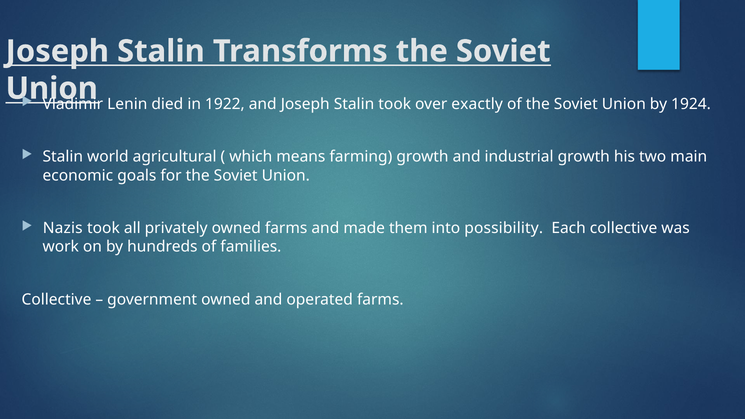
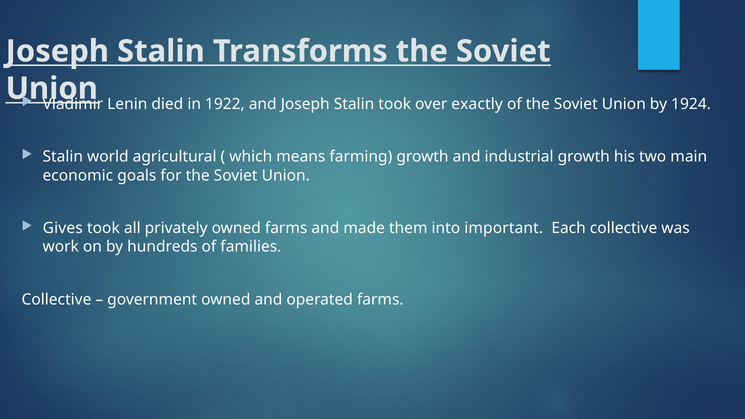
Nazis: Nazis -> Gives (63, 228)
possibility: possibility -> important (504, 228)
